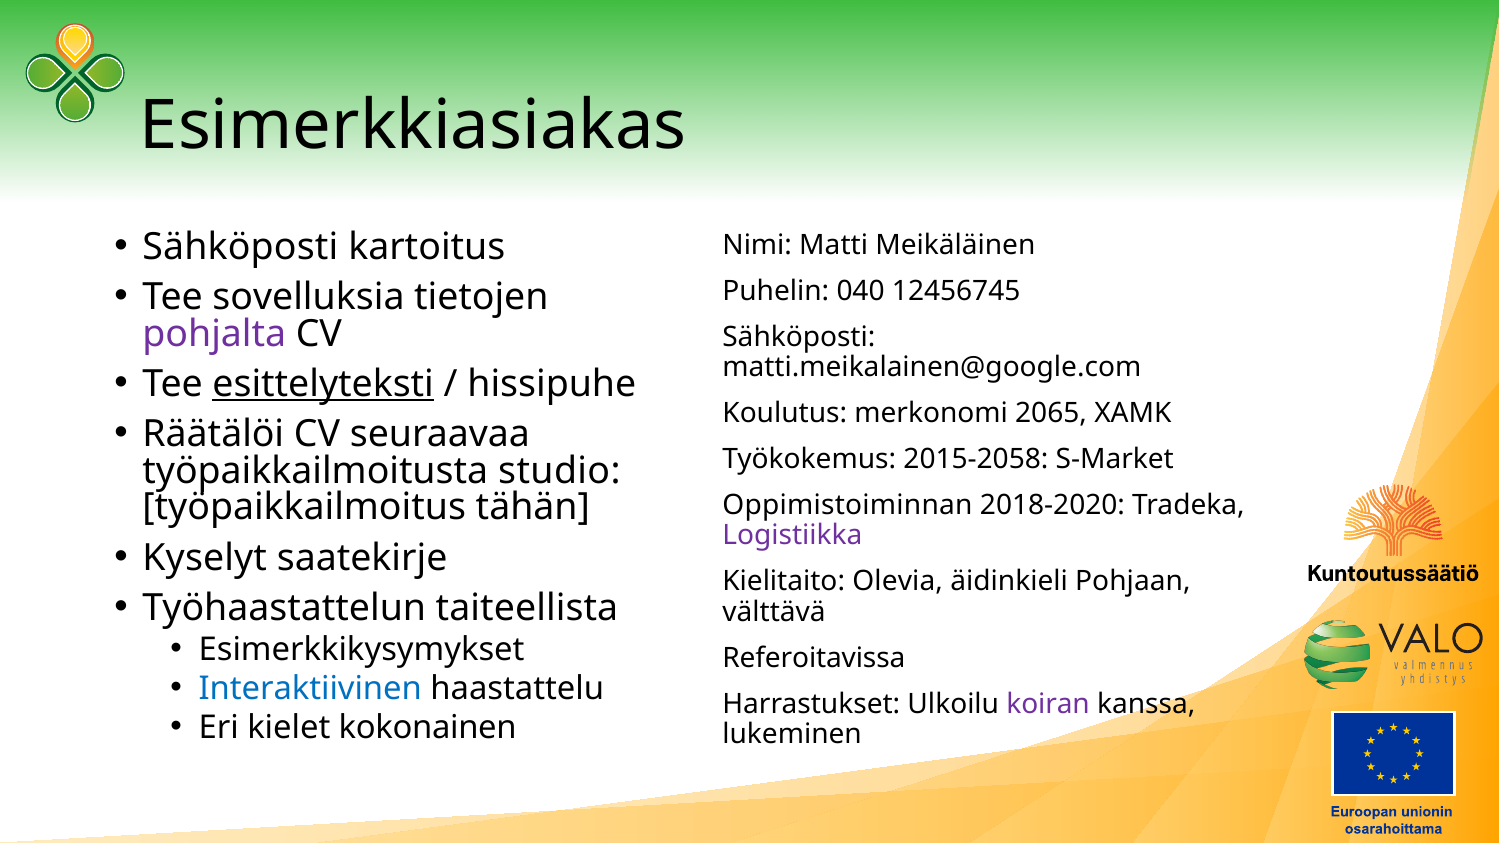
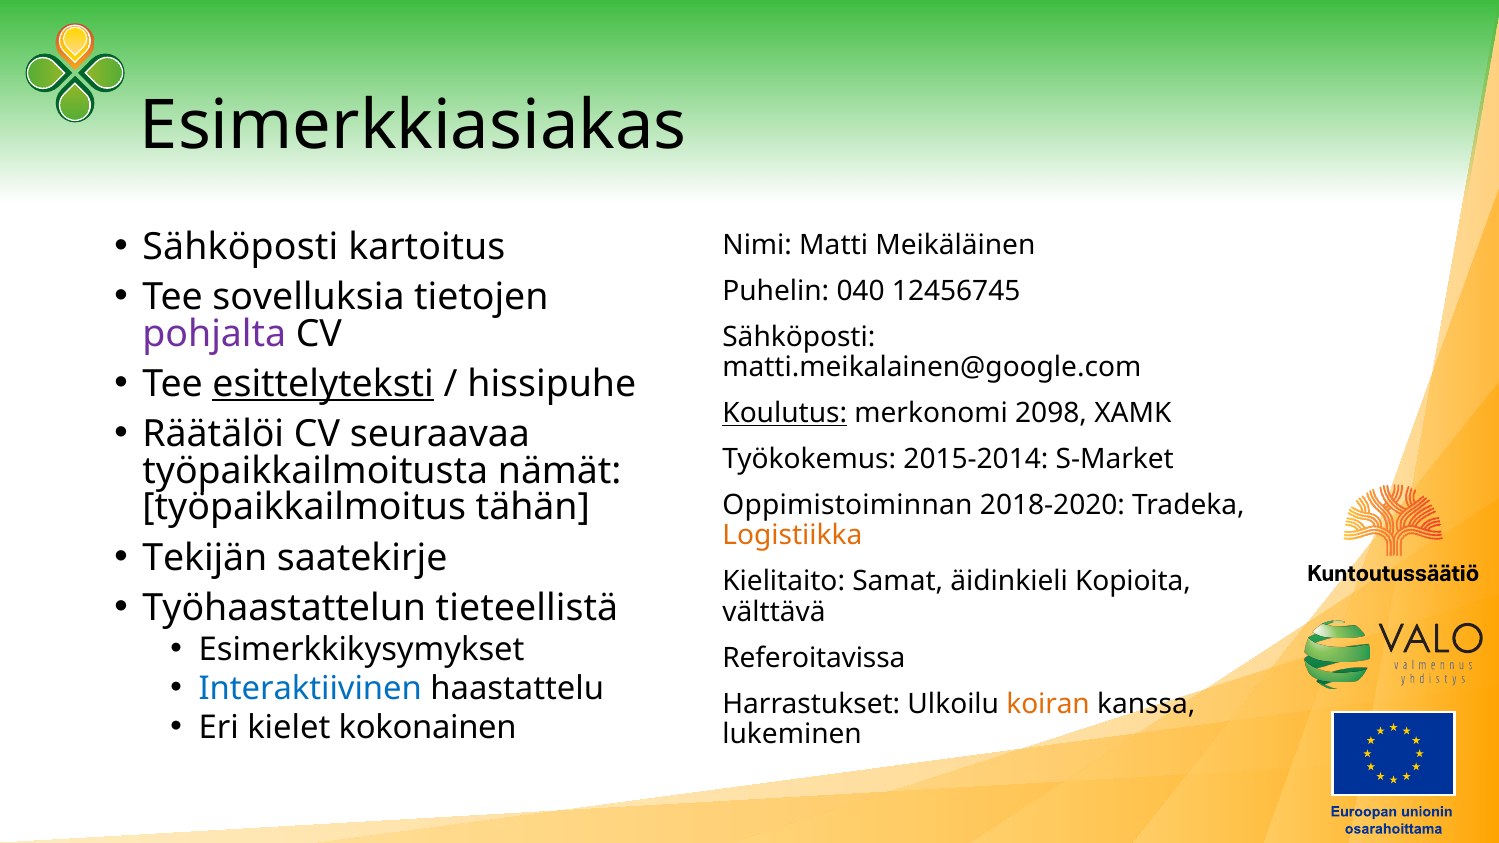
Koulutus underline: none -> present (785, 413)
2065: 2065 -> 2098 (1051, 413)
2015-2058: 2015-2058 -> 2015-2014 (976, 459)
studio: studio -> nämät (560, 471)
Logistiikka colour: purple -> orange (792, 536)
Kyselyt: Kyselyt -> Tekijän (205, 558)
Olevia: Olevia -> Samat (898, 582)
Pohjaan: Pohjaan -> Kopioita (1133, 582)
taiteellista: taiteellista -> tieteellistä (527, 608)
koiran colour: purple -> orange (1048, 704)
